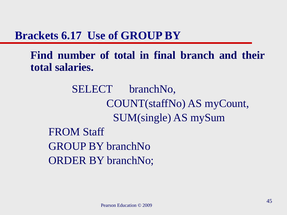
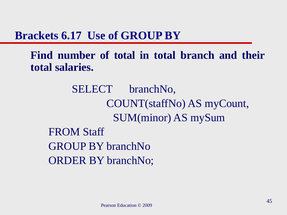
in final: final -> total (165, 55)
SUM(single: SUM(single -> SUM(minor (142, 118)
